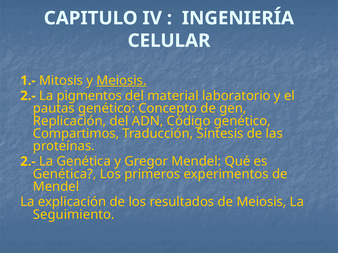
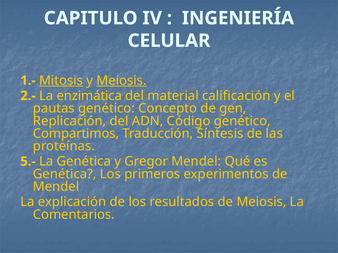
Mitosis underline: none -> present (61, 81)
pigmentos: pigmentos -> enzimática (89, 96)
laboratorio: laboratorio -> calificación (236, 96)
2.-: 2.- -> 5.- (28, 162)
Seguimiento: Seguimiento -> Comentarios (74, 215)
